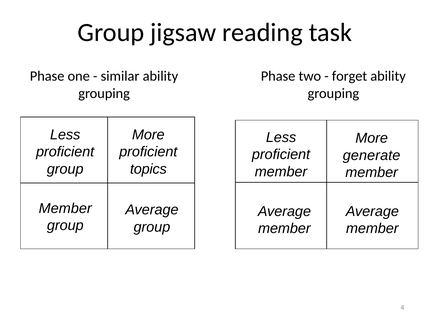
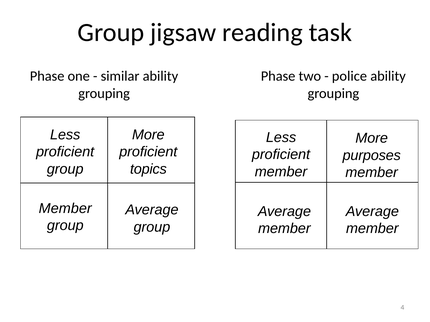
forget: forget -> police (349, 76)
generate: generate -> purposes (372, 156)
